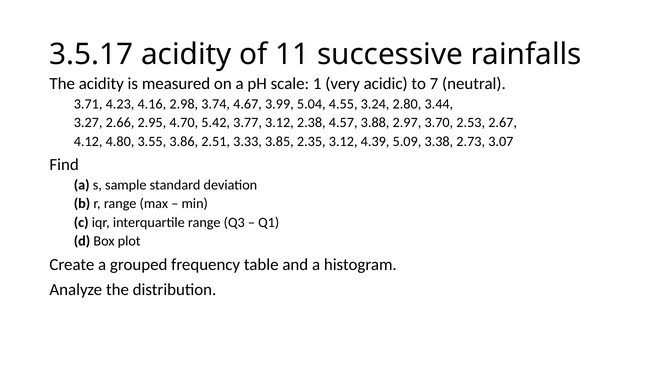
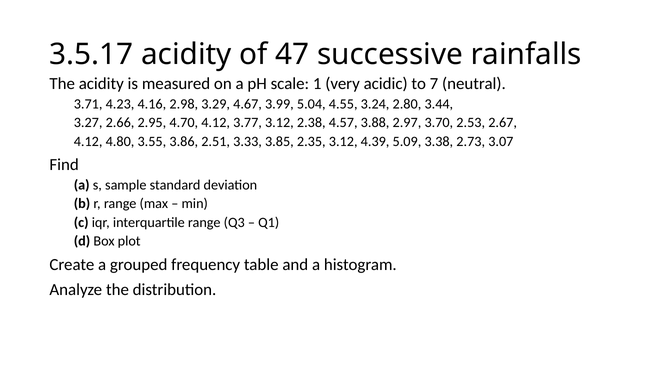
11: 11 -> 47 (292, 55)
3.74: 3.74 -> 3.29 (216, 104)
4.70 5.42: 5.42 -> 4.12 (216, 123)
